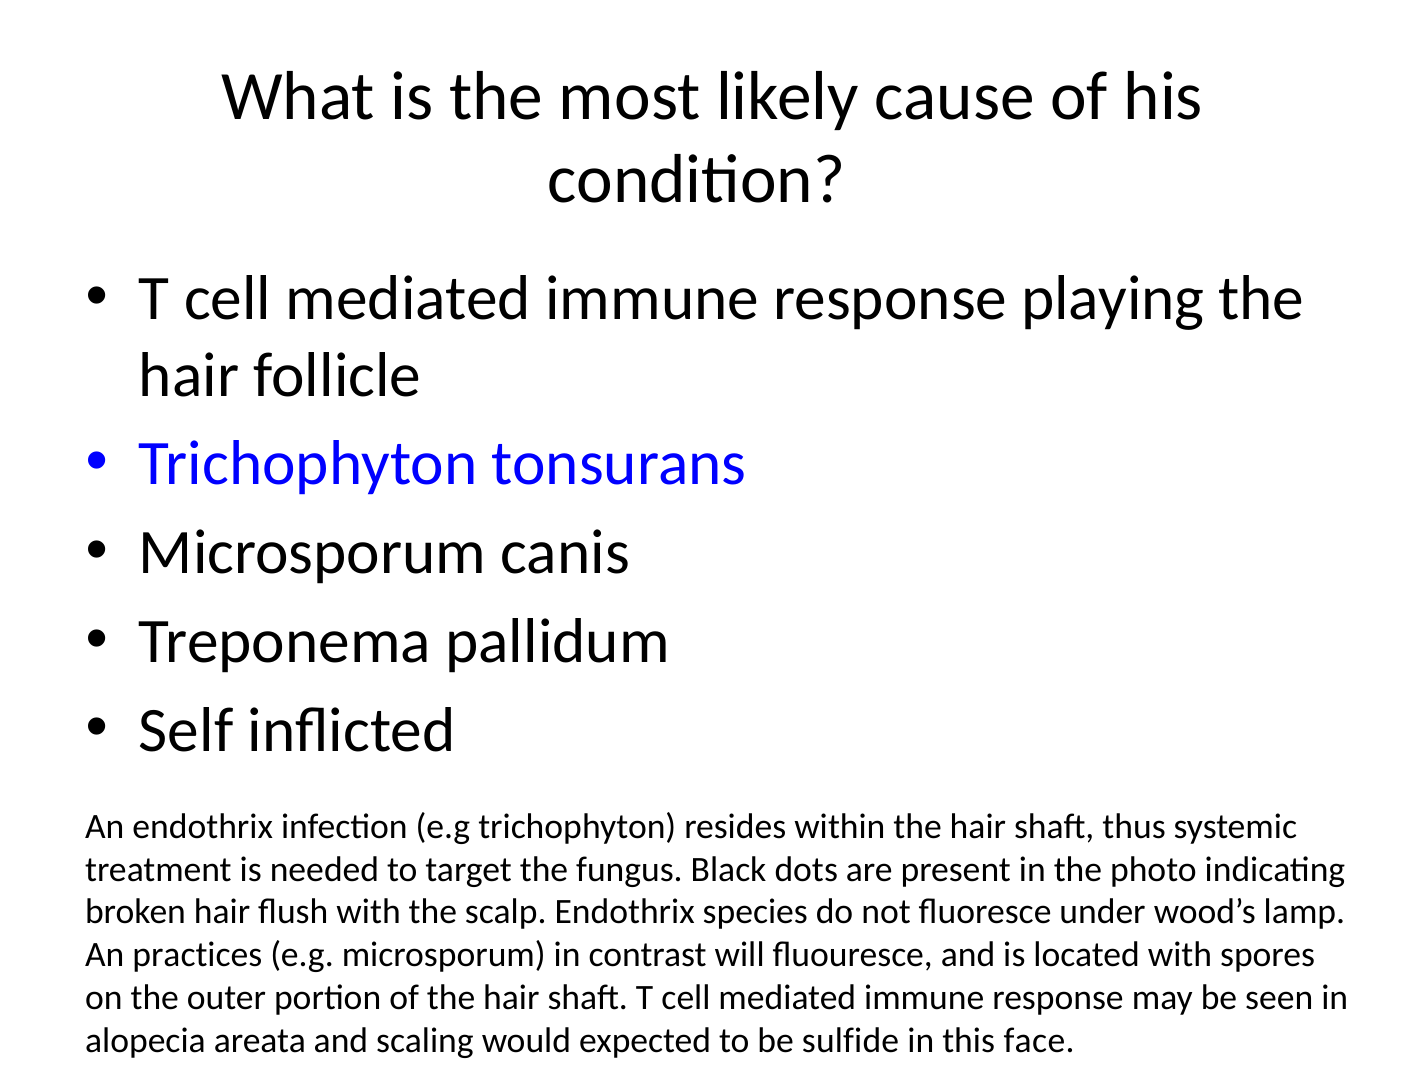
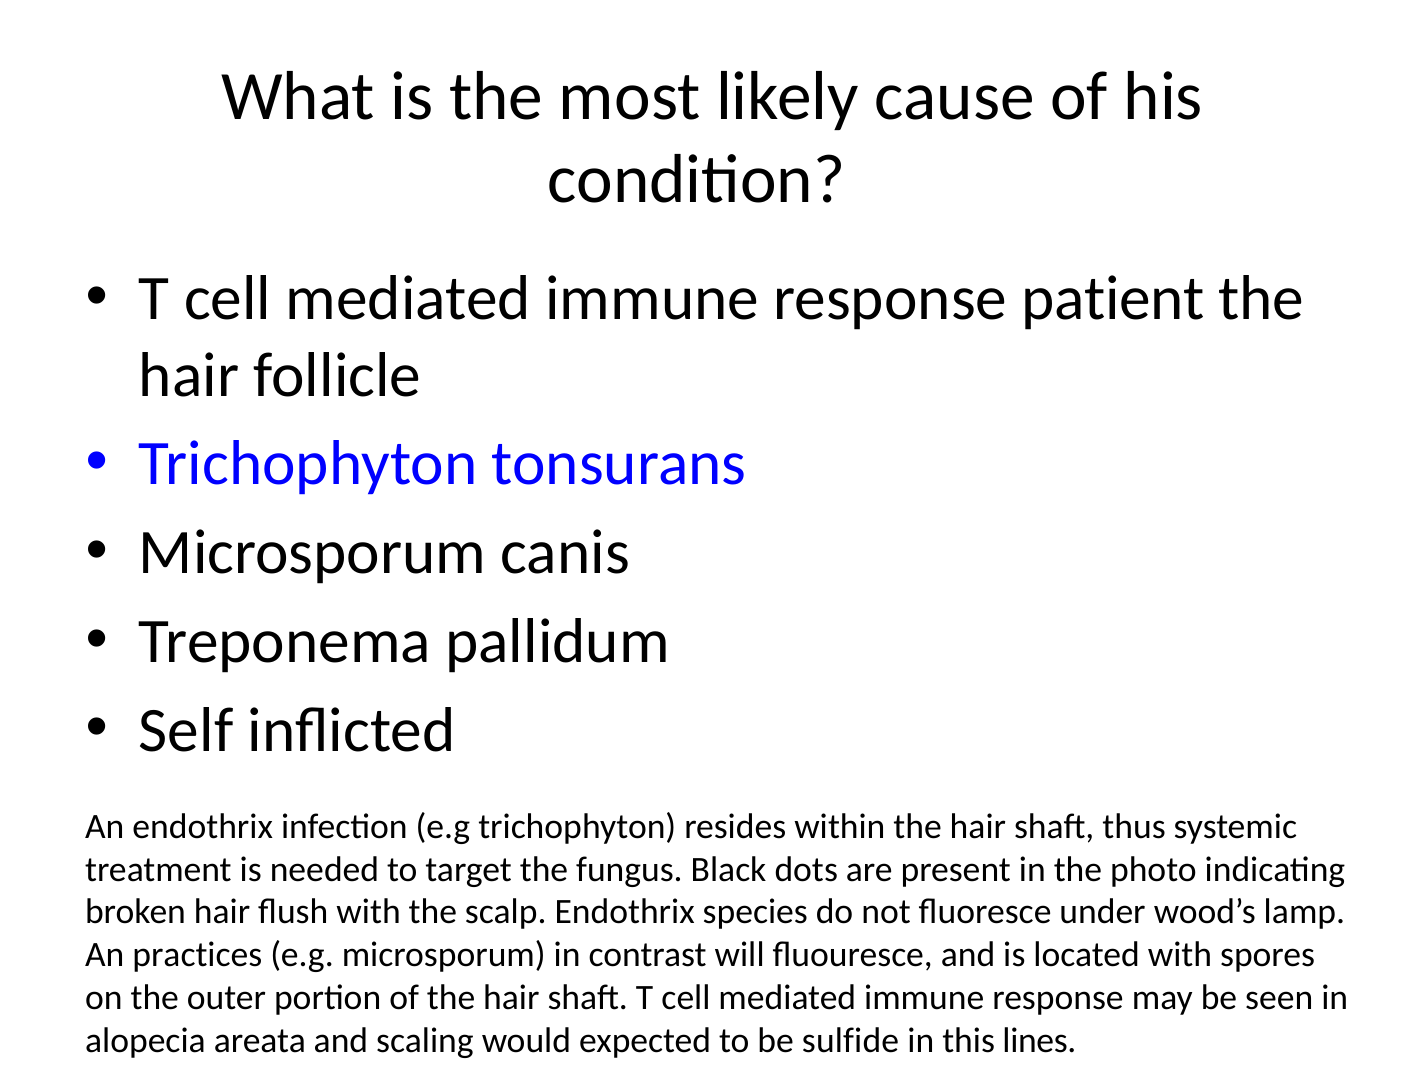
playing: playing -> patient (1113, 299)
face: face -> lines (1039, 1040)
